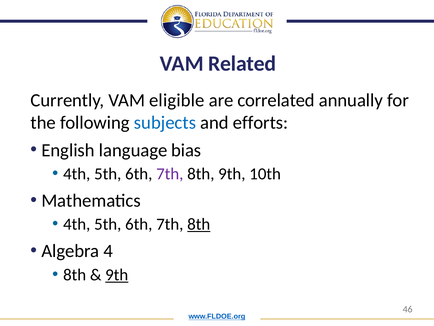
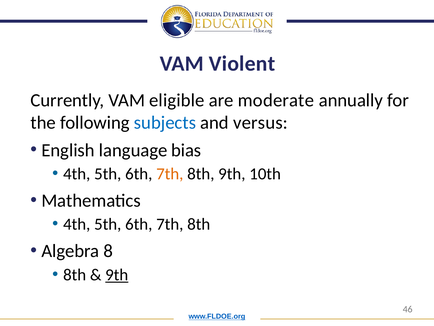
Related: Related -> Violent (242, 64)
correlated: correlated -> moderate (276, 100)
efforts: efforts -> versus (260, 122)
7th colour: purple -> orange (170, 174)
8th underline: present -> none (199, 224)
4: 4 -> 8 (108, 251)
